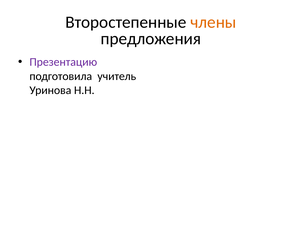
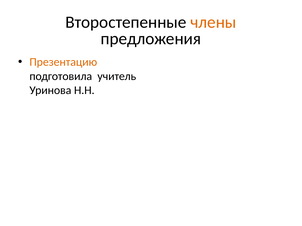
Презентацию colour: purple -> orange (63, 62)
